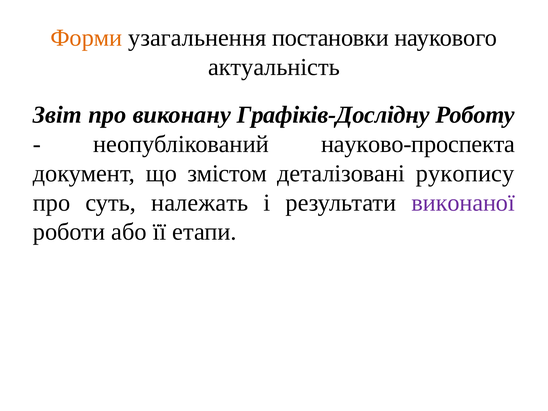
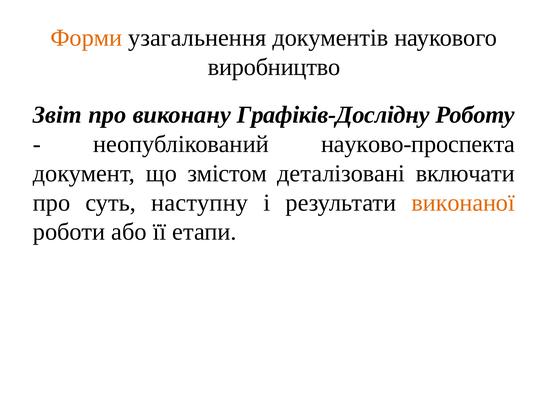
постановки: постановки -> документів (330, 38)
актуальність: актуальність -> виробництво (274, 67)
рукопису: рукопису -> включати (465, 173)
належать: належать -> наступну (200, 203)
виконаної colour: purple -> orange (463, 203)
